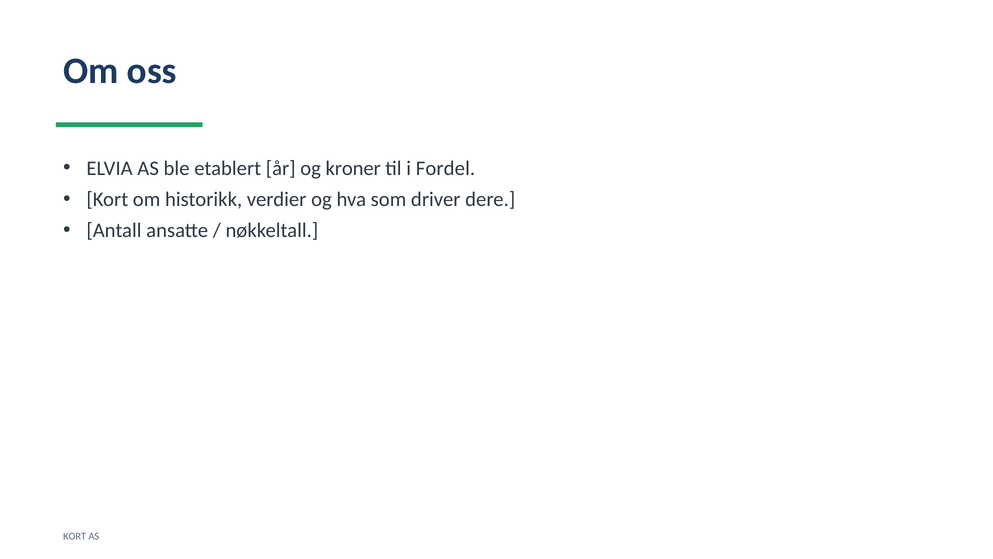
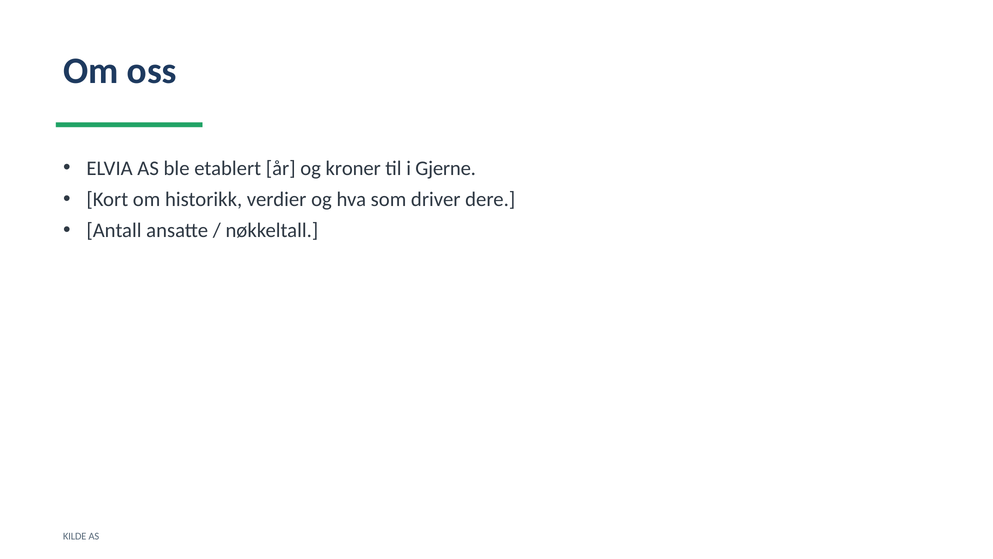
Fordel: Fordel -> Gjerne (446, 168)
KORT: KORT -> KILDE (75, 536)
